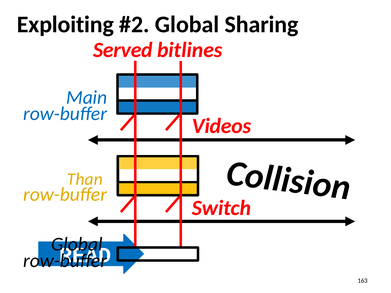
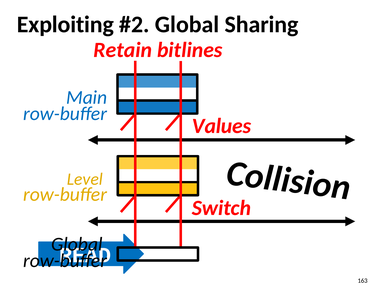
Served: Served -> Retain (123, 50)
Videos: Videos -> Values (222, 126)
Than: Than -> Level (85, 179)
